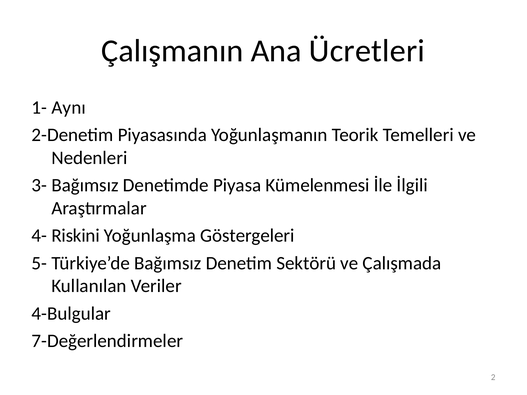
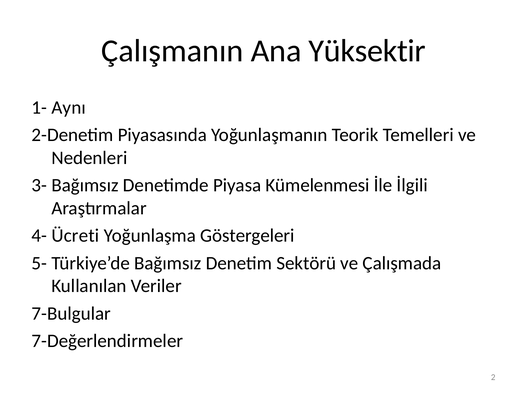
Ücretleri: Ücretleri -> Yüksektir (367, 51)
Riskini: Riskini -> Ücreti (75, 236)
4-Bulgular: 4-Bulgular -> 7-Bulgular (71, 314)
